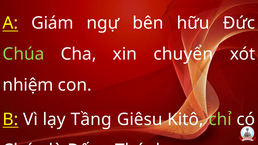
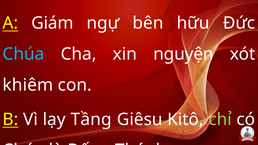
Chúa colour: light green -> light blue (23, 54)
chuyển: chuyển -> nguyện (183, 54)
nhiệm: nhiệm -> khiêm (28, 85)
